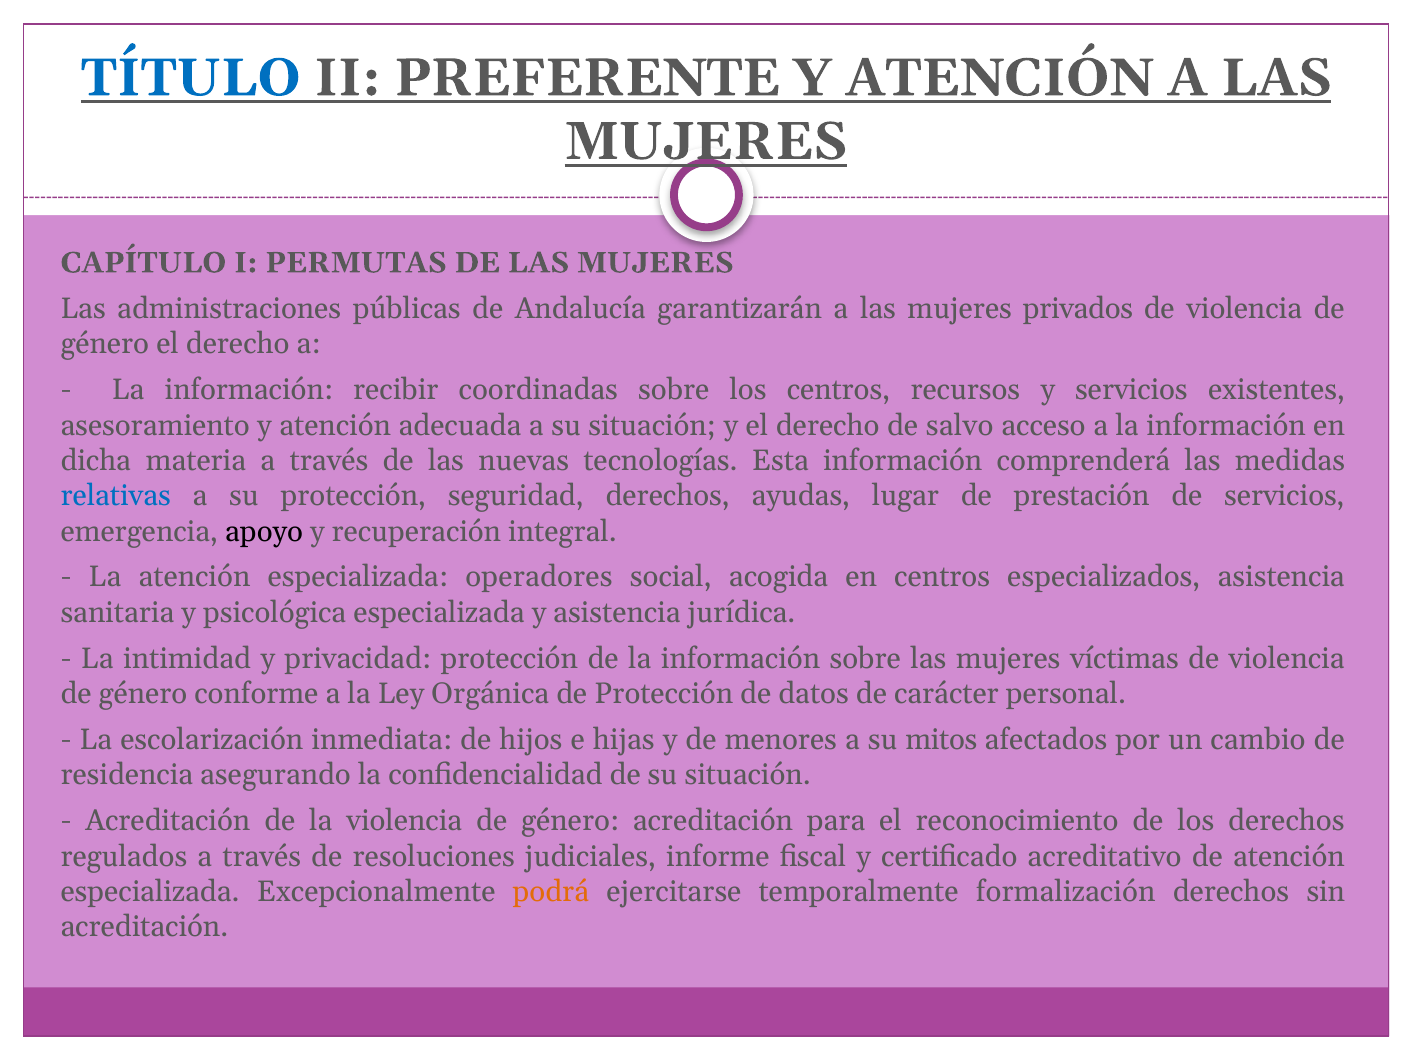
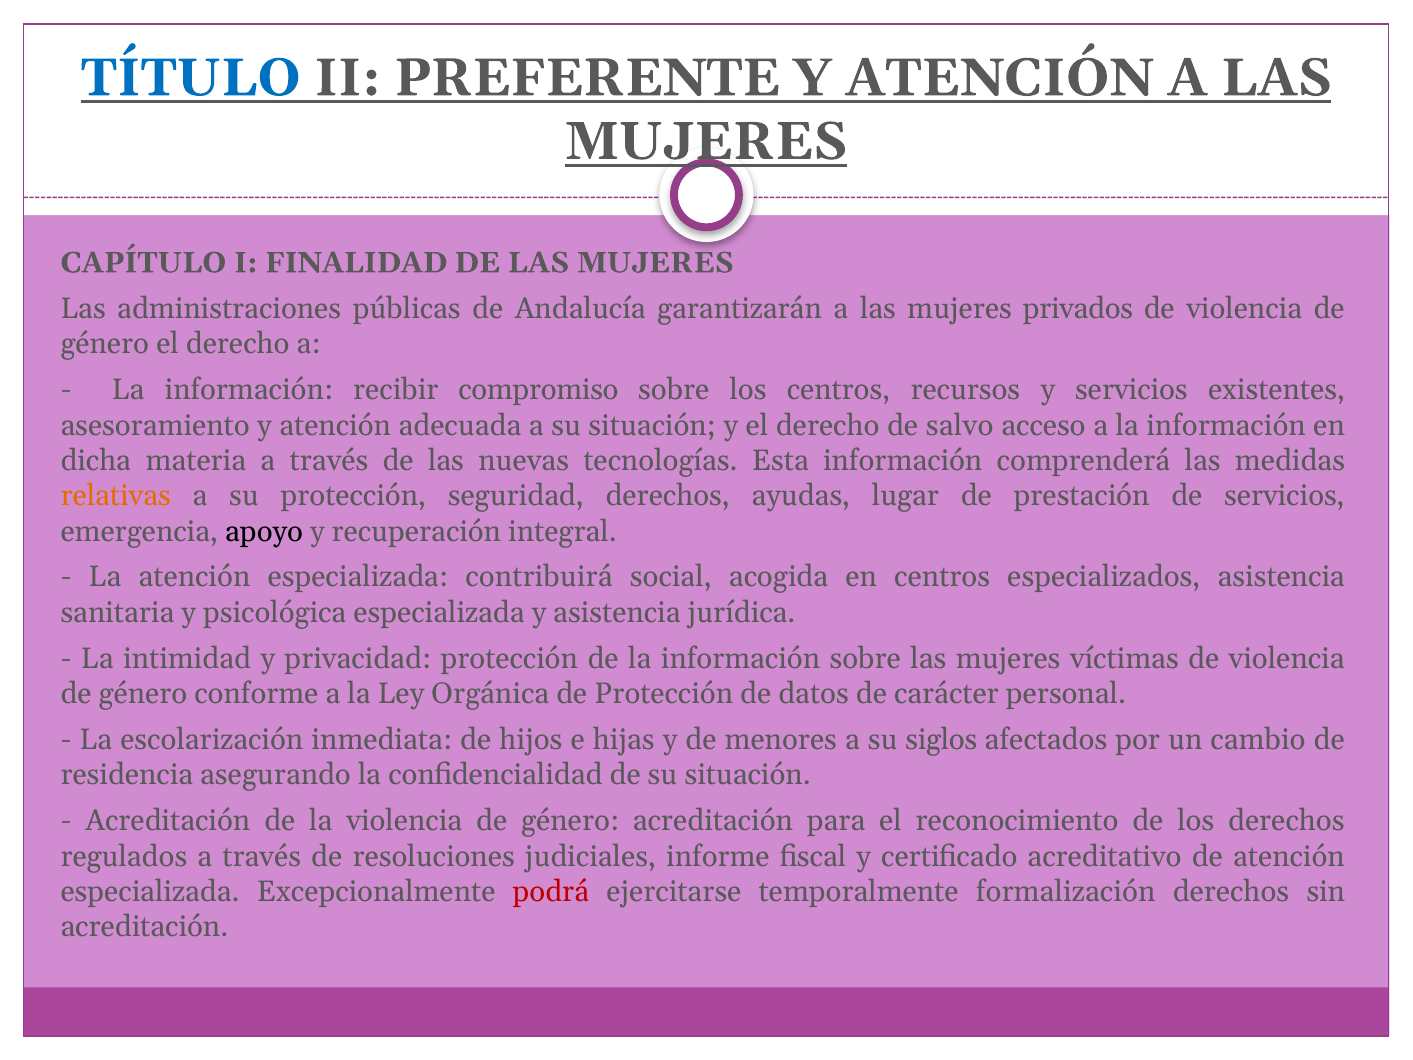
PERMUTAS: PERMUTAS -> FINALIDAD (356, 263)
coordinadas: coordinadas -> compromiso (538, 390)
relativas colour: blue -> orange (116, 496)
operadores: operadores -> contribuirá (539, 577)
mitos: mitos -> siglos (941, 740)
podrá colour: orange -> red (551, 892)
